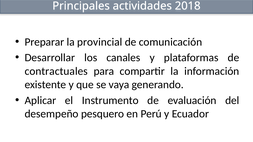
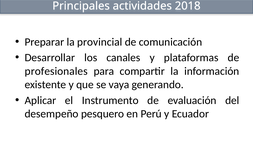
contractuales: contractuales -> profesionales (56, 71)
